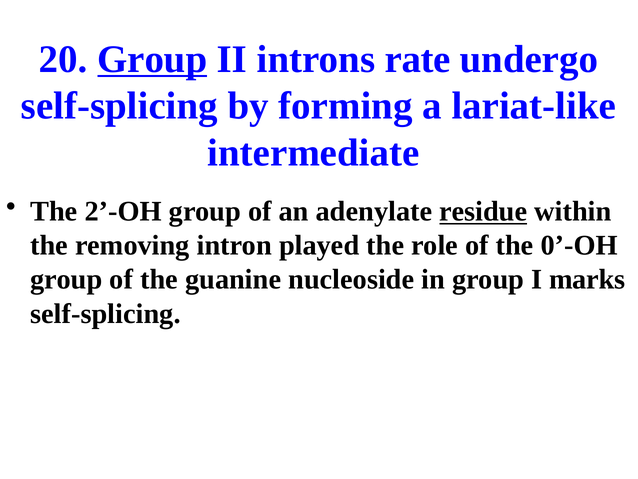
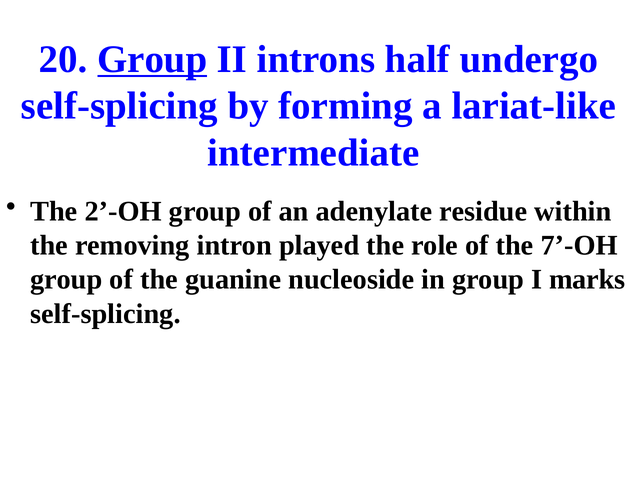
rate: rate -> half (417, 59)
residue underline: present -> none (483, 211)
0’-OH: 0’-OH -> 7’-OH (579, 245)
